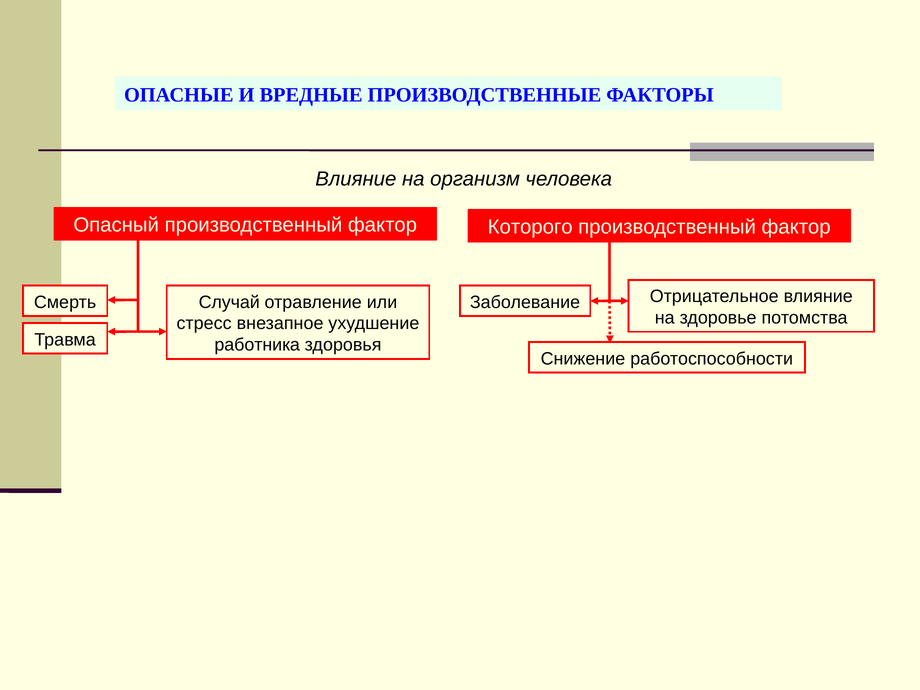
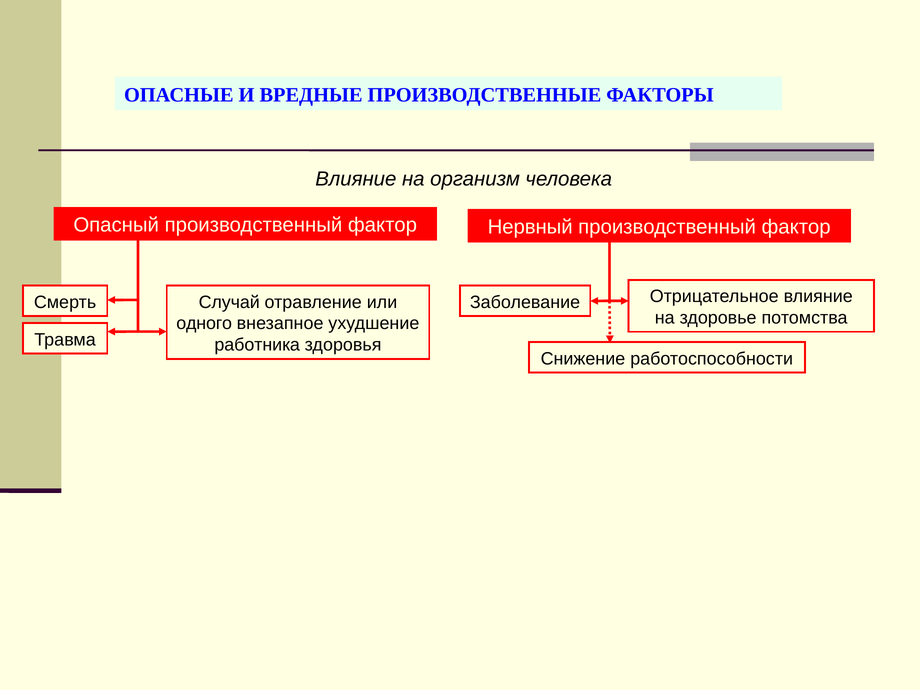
Которого: Которого -> Нервный (530, 227)
стресс: стресс -> одного (204, 324)
